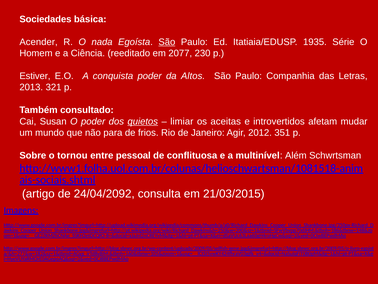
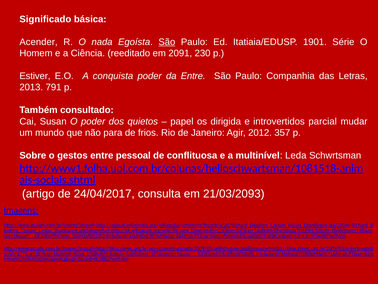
Sociedades: Sociedades -> Significado (45, 19)
1935: 1935 -> 1901 (315, 42)
2077: 2077 -> 2091 (180, 53)
da Altos: Altos -> Entre (193, 76)
321: 321 -> 791 (54, 87)
quietos underline: present -> none (143, 121)
limiar: limiar -> papel (182, 121)
aceitas: aceitas -> dirigida (226, 121)
afetam: afetam -> parcial (323, 121)
351: 351 -> 357 (282, 133)
tornou: tornou -> gestos (72, 155)
Além: Além -> Leda (296, 155)
24/04/2092: 24/04/2092 -> 24/04/2017 (104, 194)
21/03/2015: 21/03/2015 -> 21/03/2093 (234, 194)
